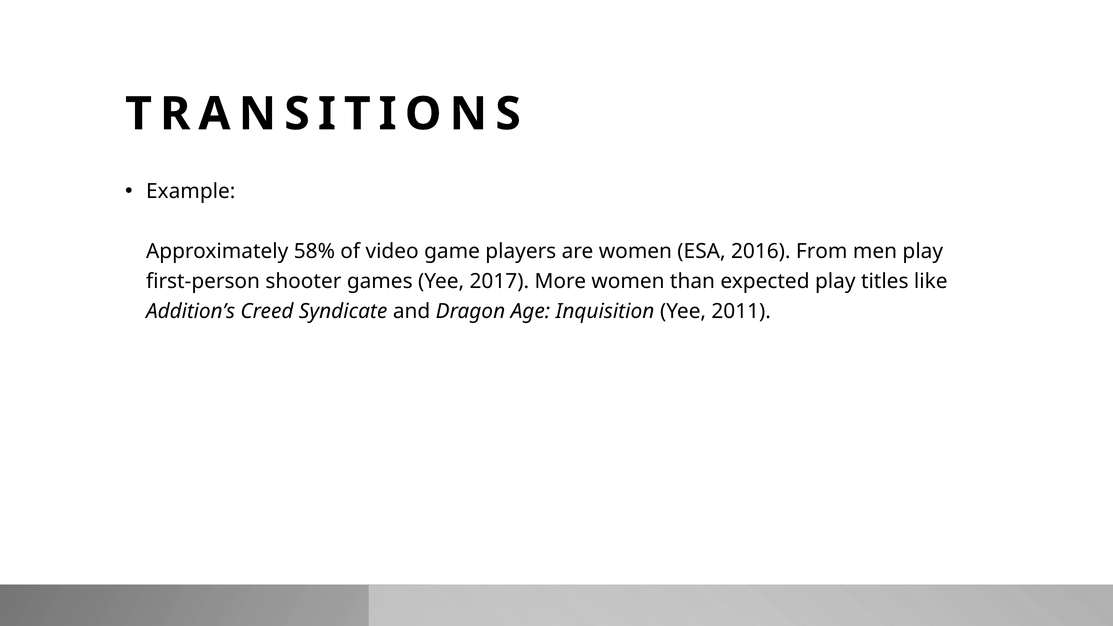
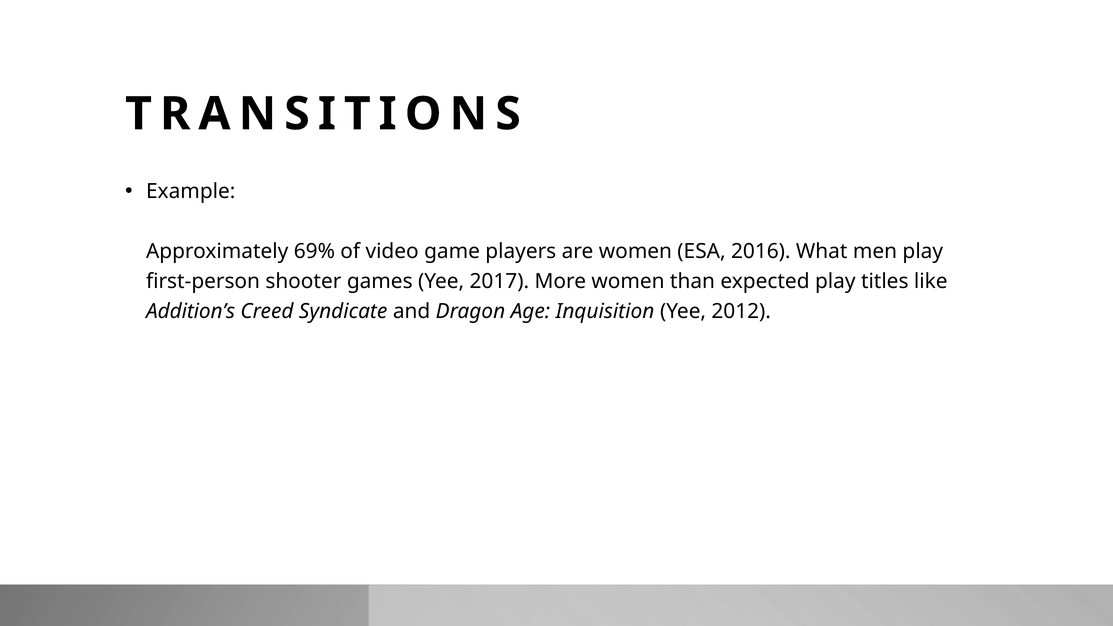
58%: 58% -> 69% (314, 251)
From: From -> What (822, 251)
2011: 2011 -> 2012 (741, 311)
